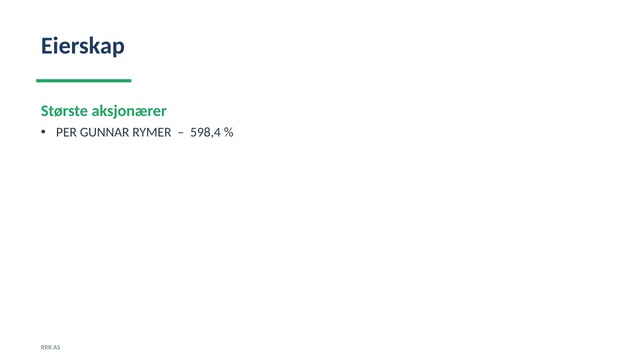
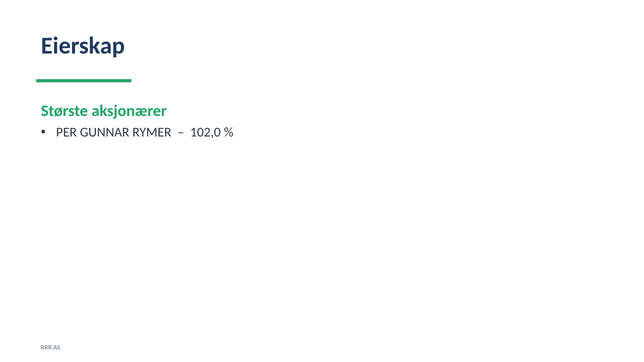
598,4: 598,4 -> 102,0 (206, 132)
